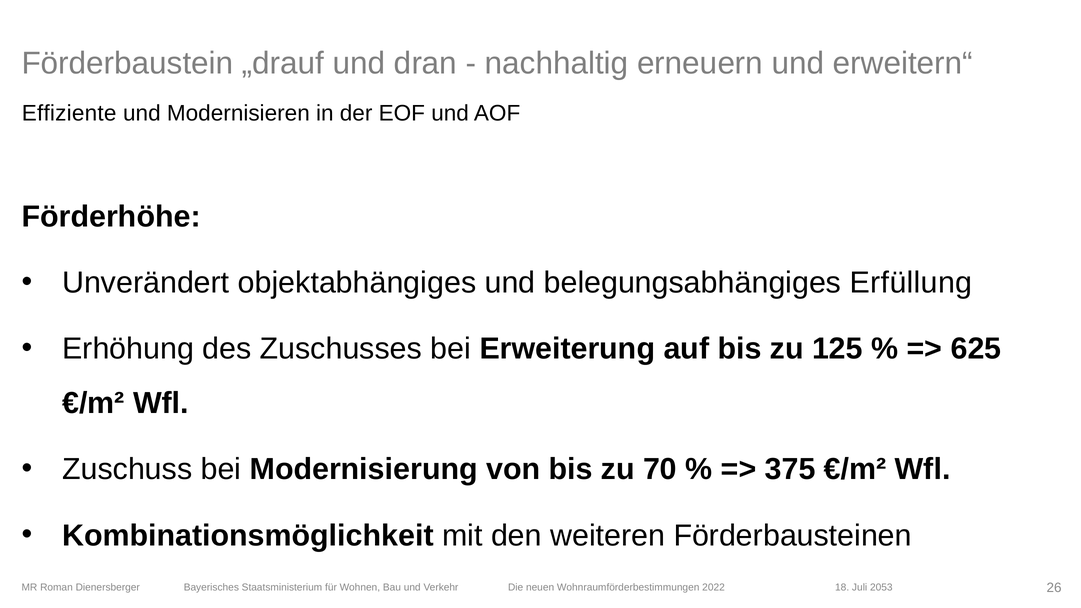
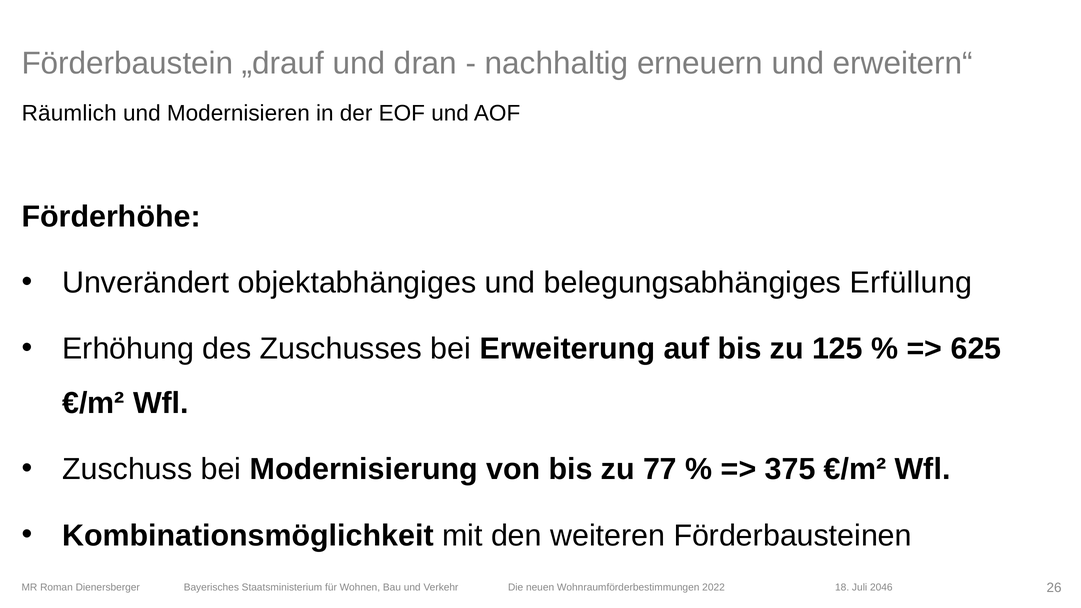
Effiziente: Effiziente -> Räumlich (69, 113)
70: 70 -> 77 (660, 469)
2053: 2053 -> 2046 (881, 588)
